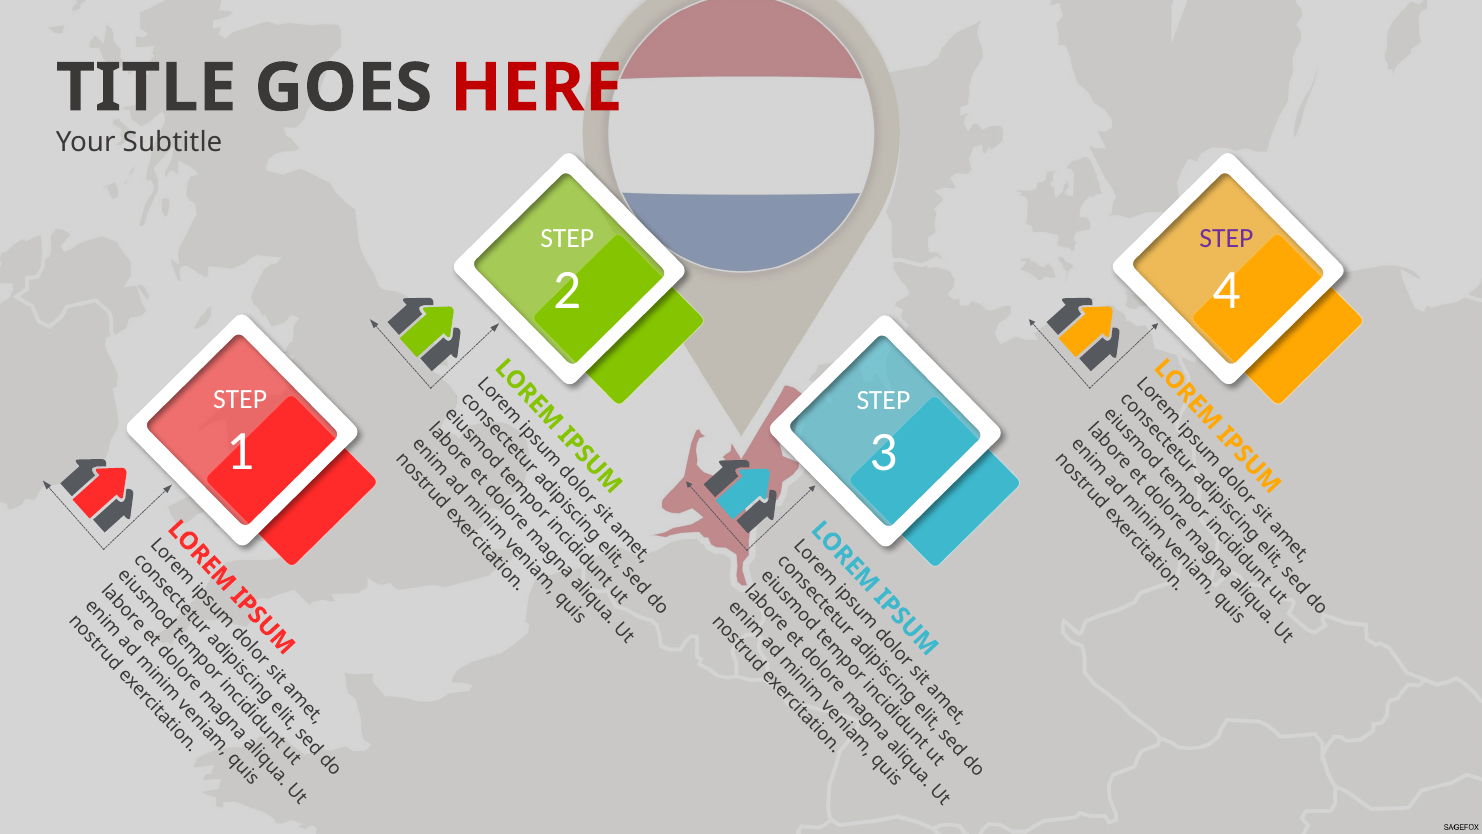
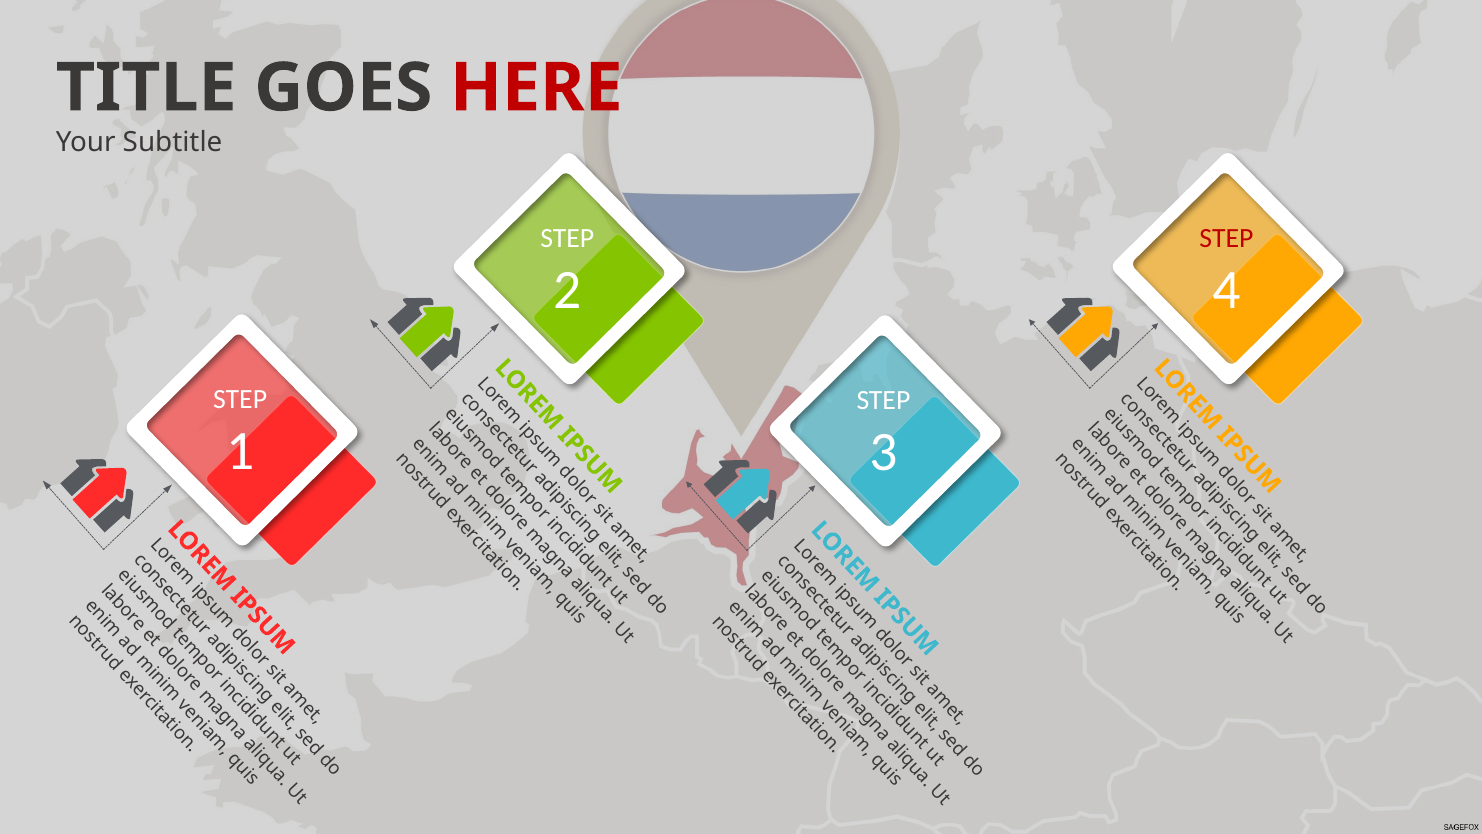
STEP colour: purple -> red (1226, 238)
